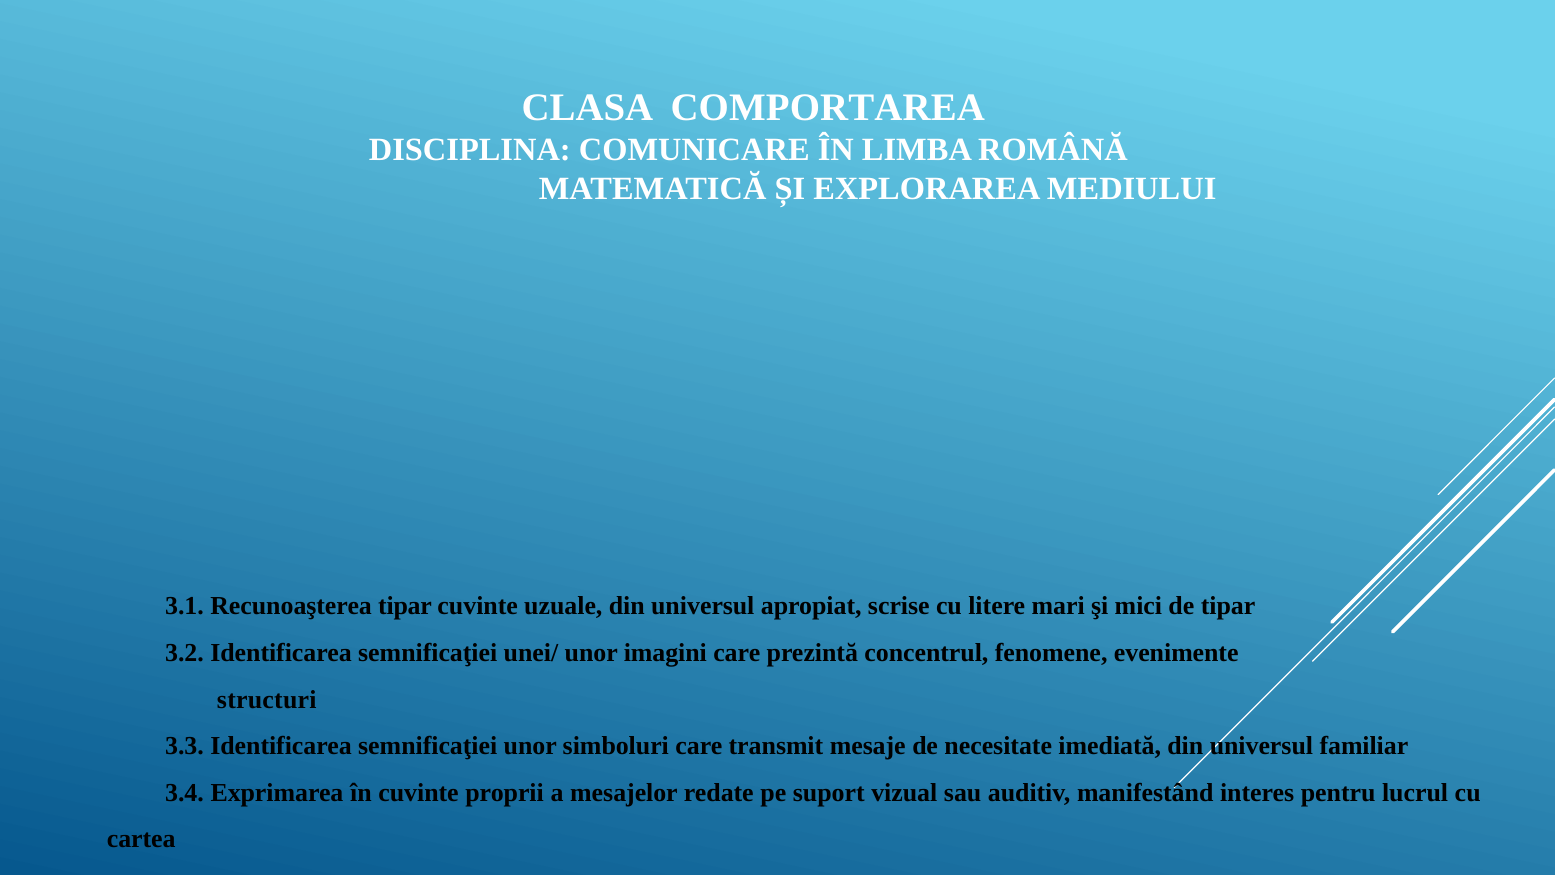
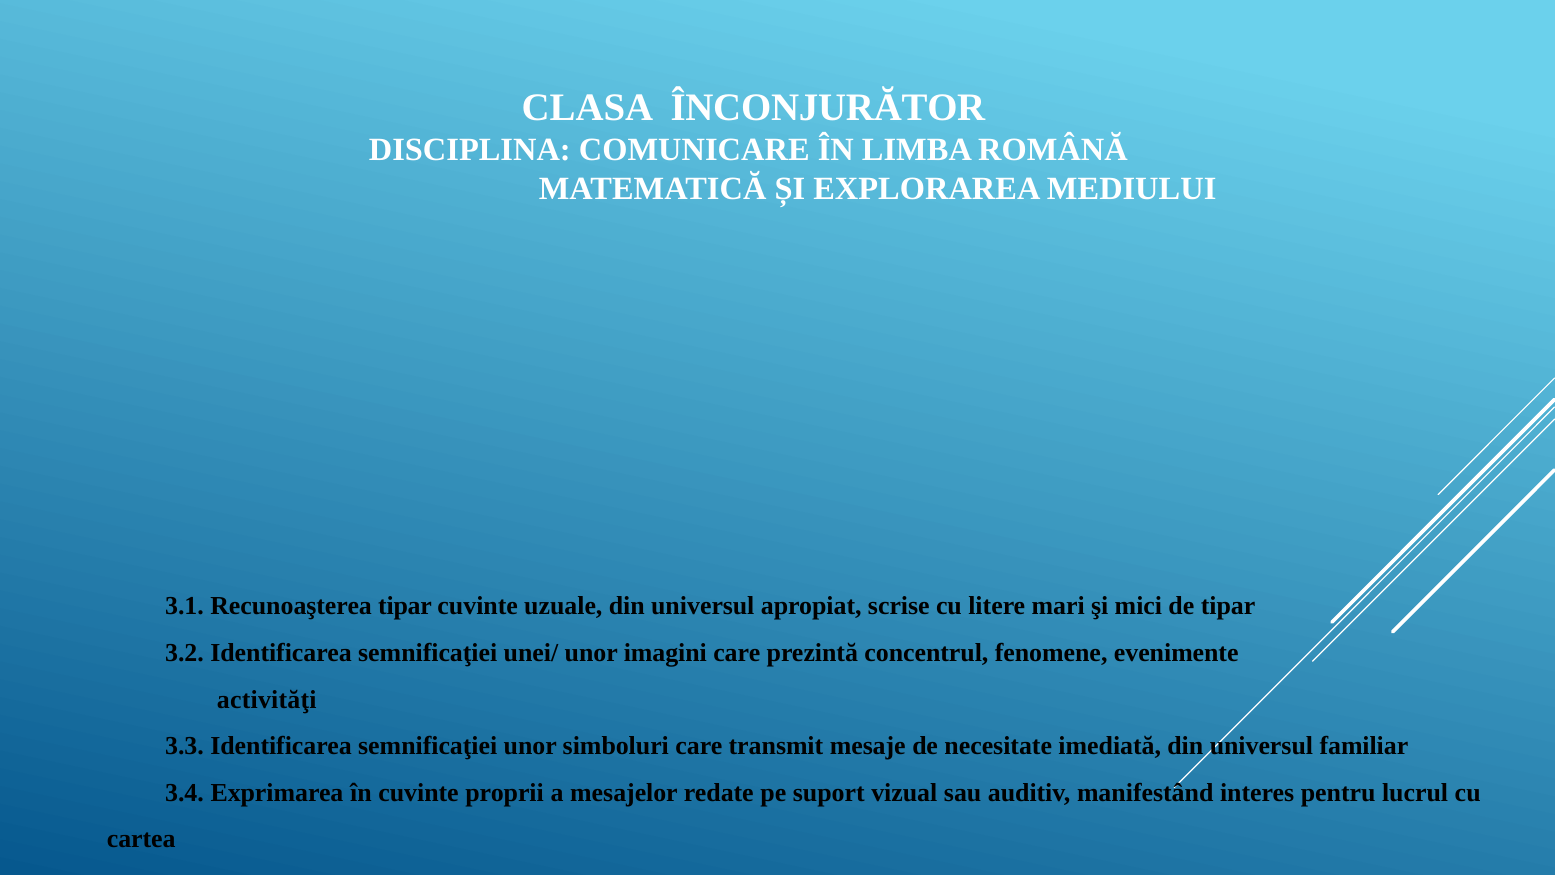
COMPORTAREA: COMPORTAREA -> ÎNCONJURĂTOR (828, 108)
structuri: structuri -> activităţi (267, 699)
